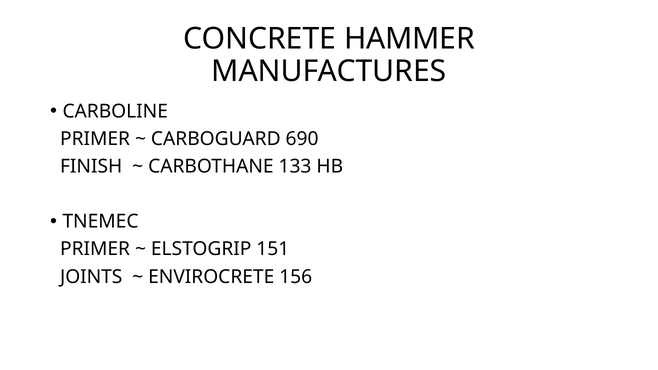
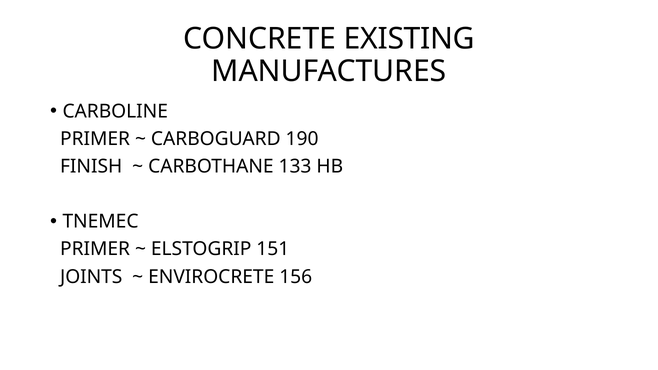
HAMMER: HAMMER -> EXISTING (409, 39)
690: 690 -> 190 (302, 139)
